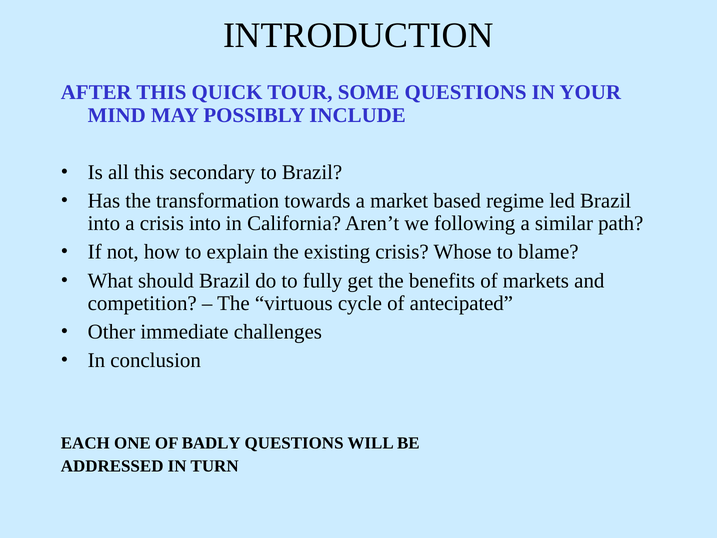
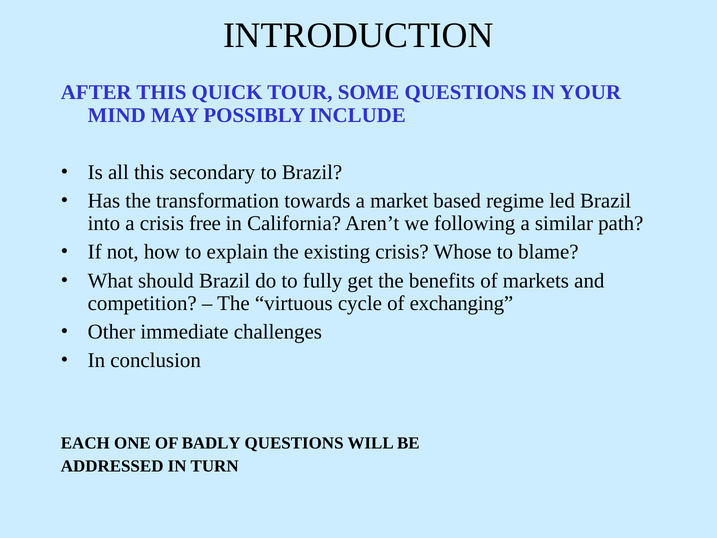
crisis into: into -> free (205, 223)
antecipated: antecipated -> exchanging (461, 303)
